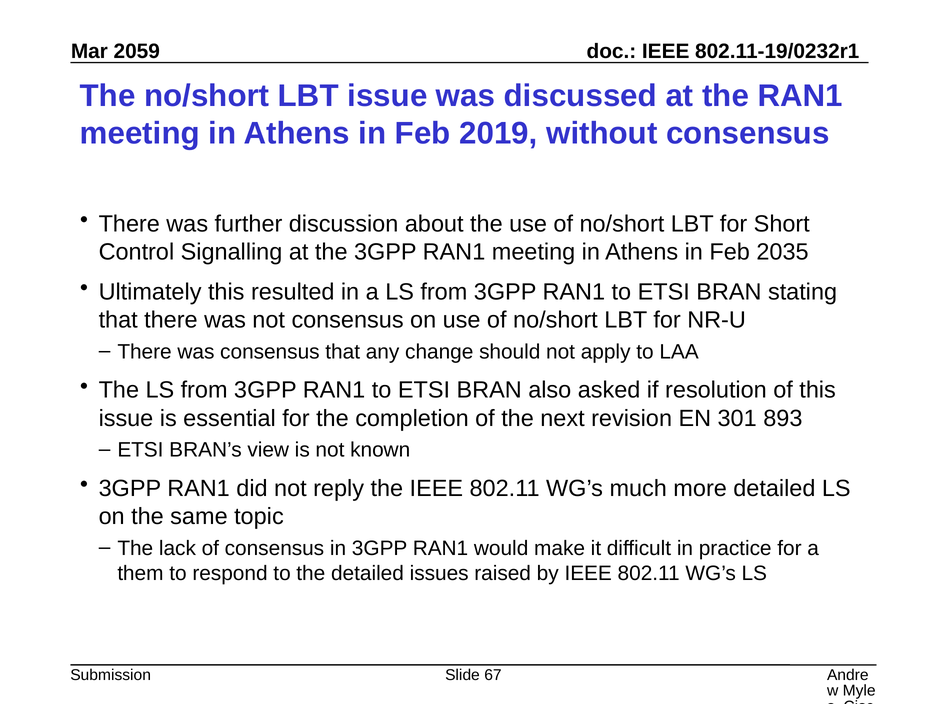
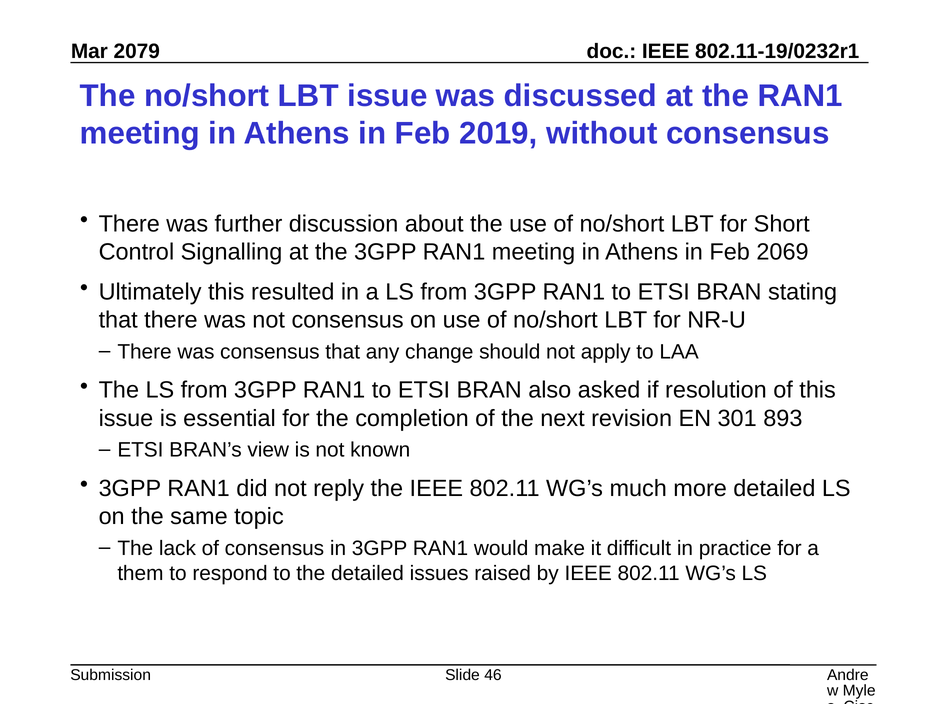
2059: 2059 -> 2079 (137, 52)
2035: 2035 -> 2069 (782, 252)
67: 67 -> 46 (493, 675)
